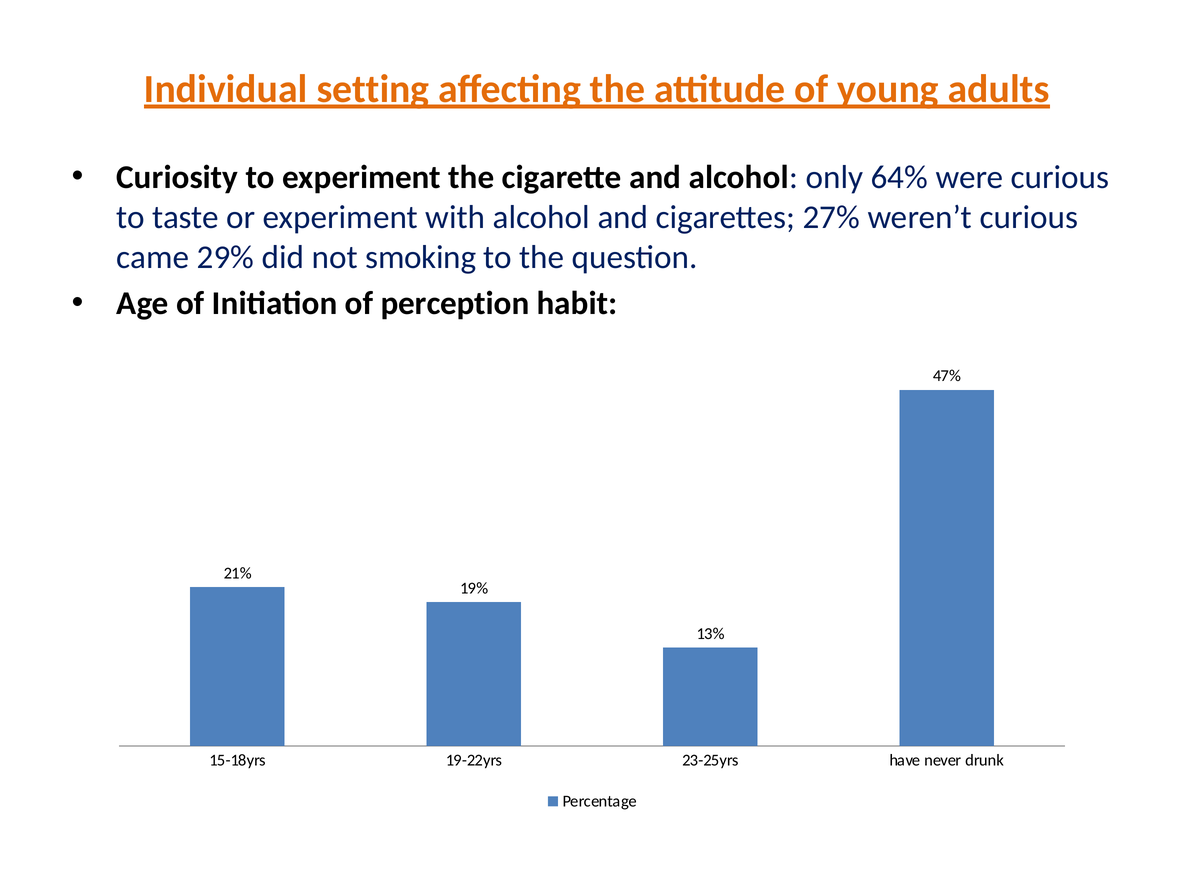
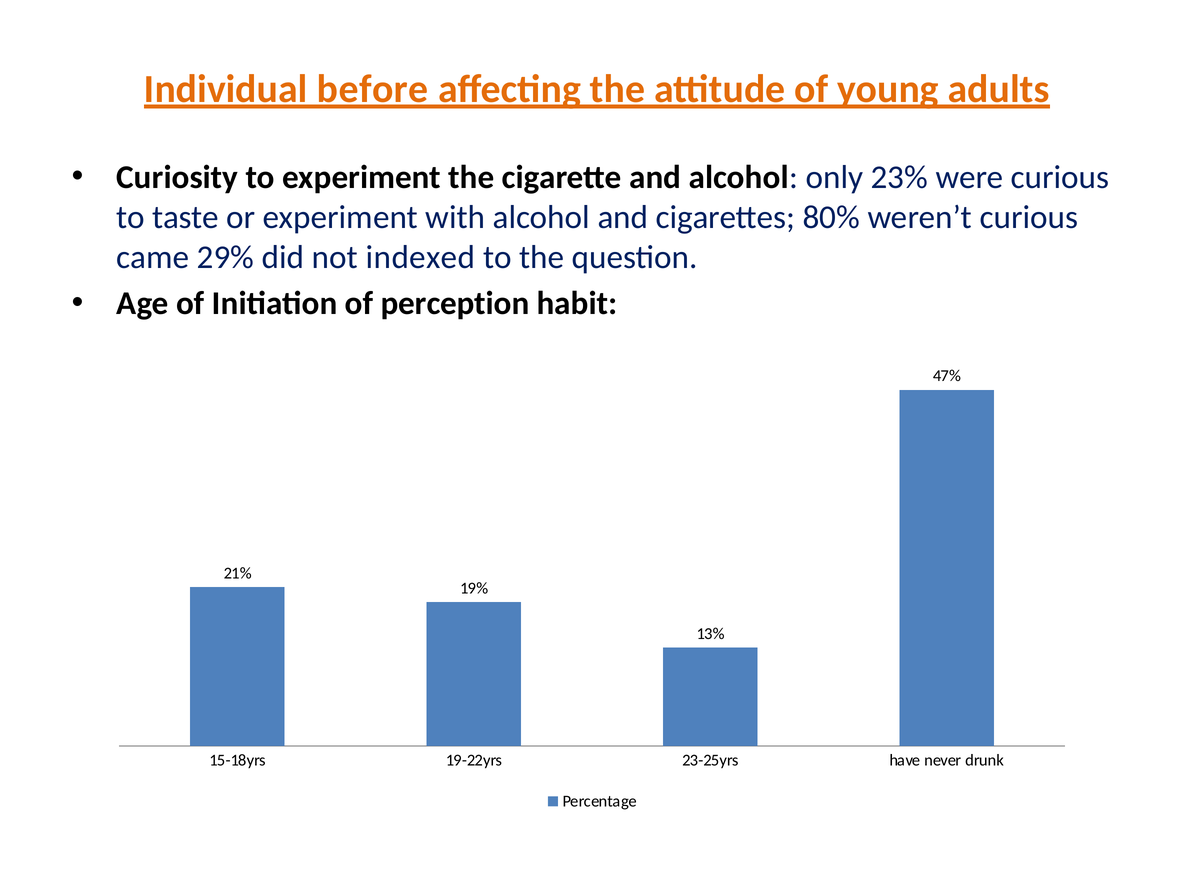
setting: setting -> before (373, 89)
64%: 64% -> 23% (899, 178)
27%: 27% -> 80% (831, 217)
smoking: smoking -> indexed (420, 257)
